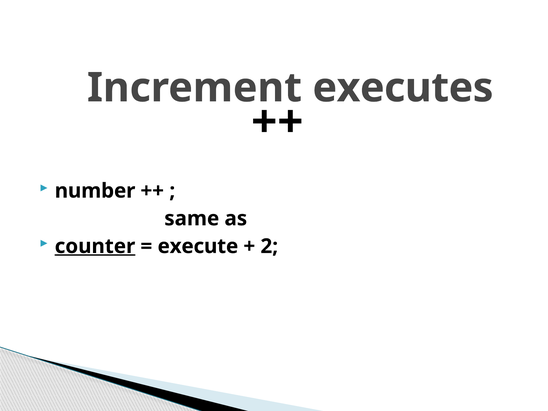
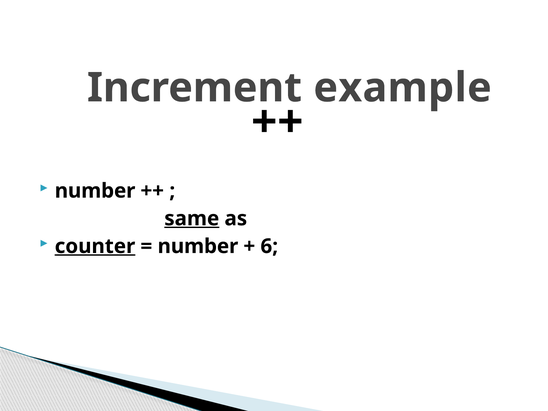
executes: executes -> example (403, 88)
same underline: none -> present (192, 219)
execute: execute -> number (198, 246)
2: 2 -> 6 (269, 246)
